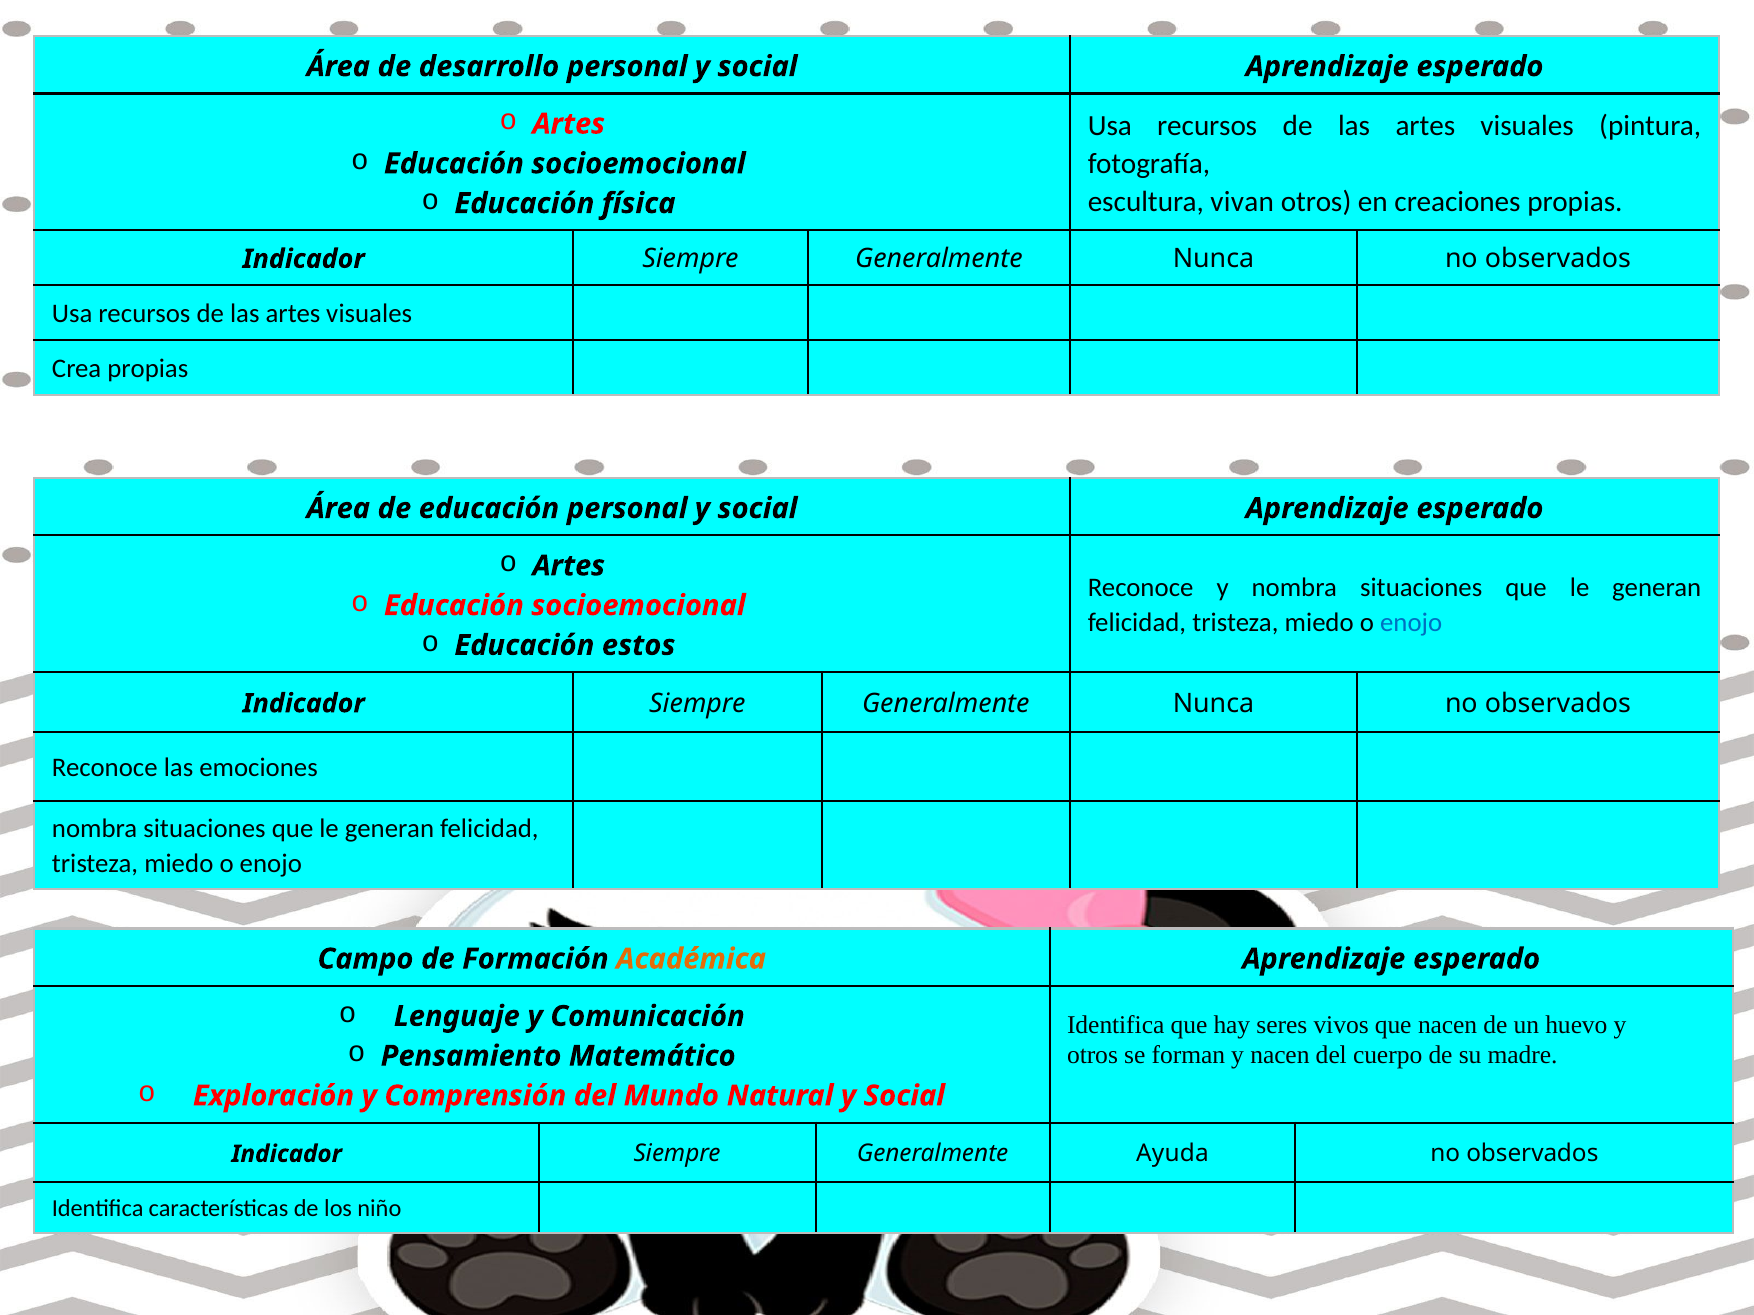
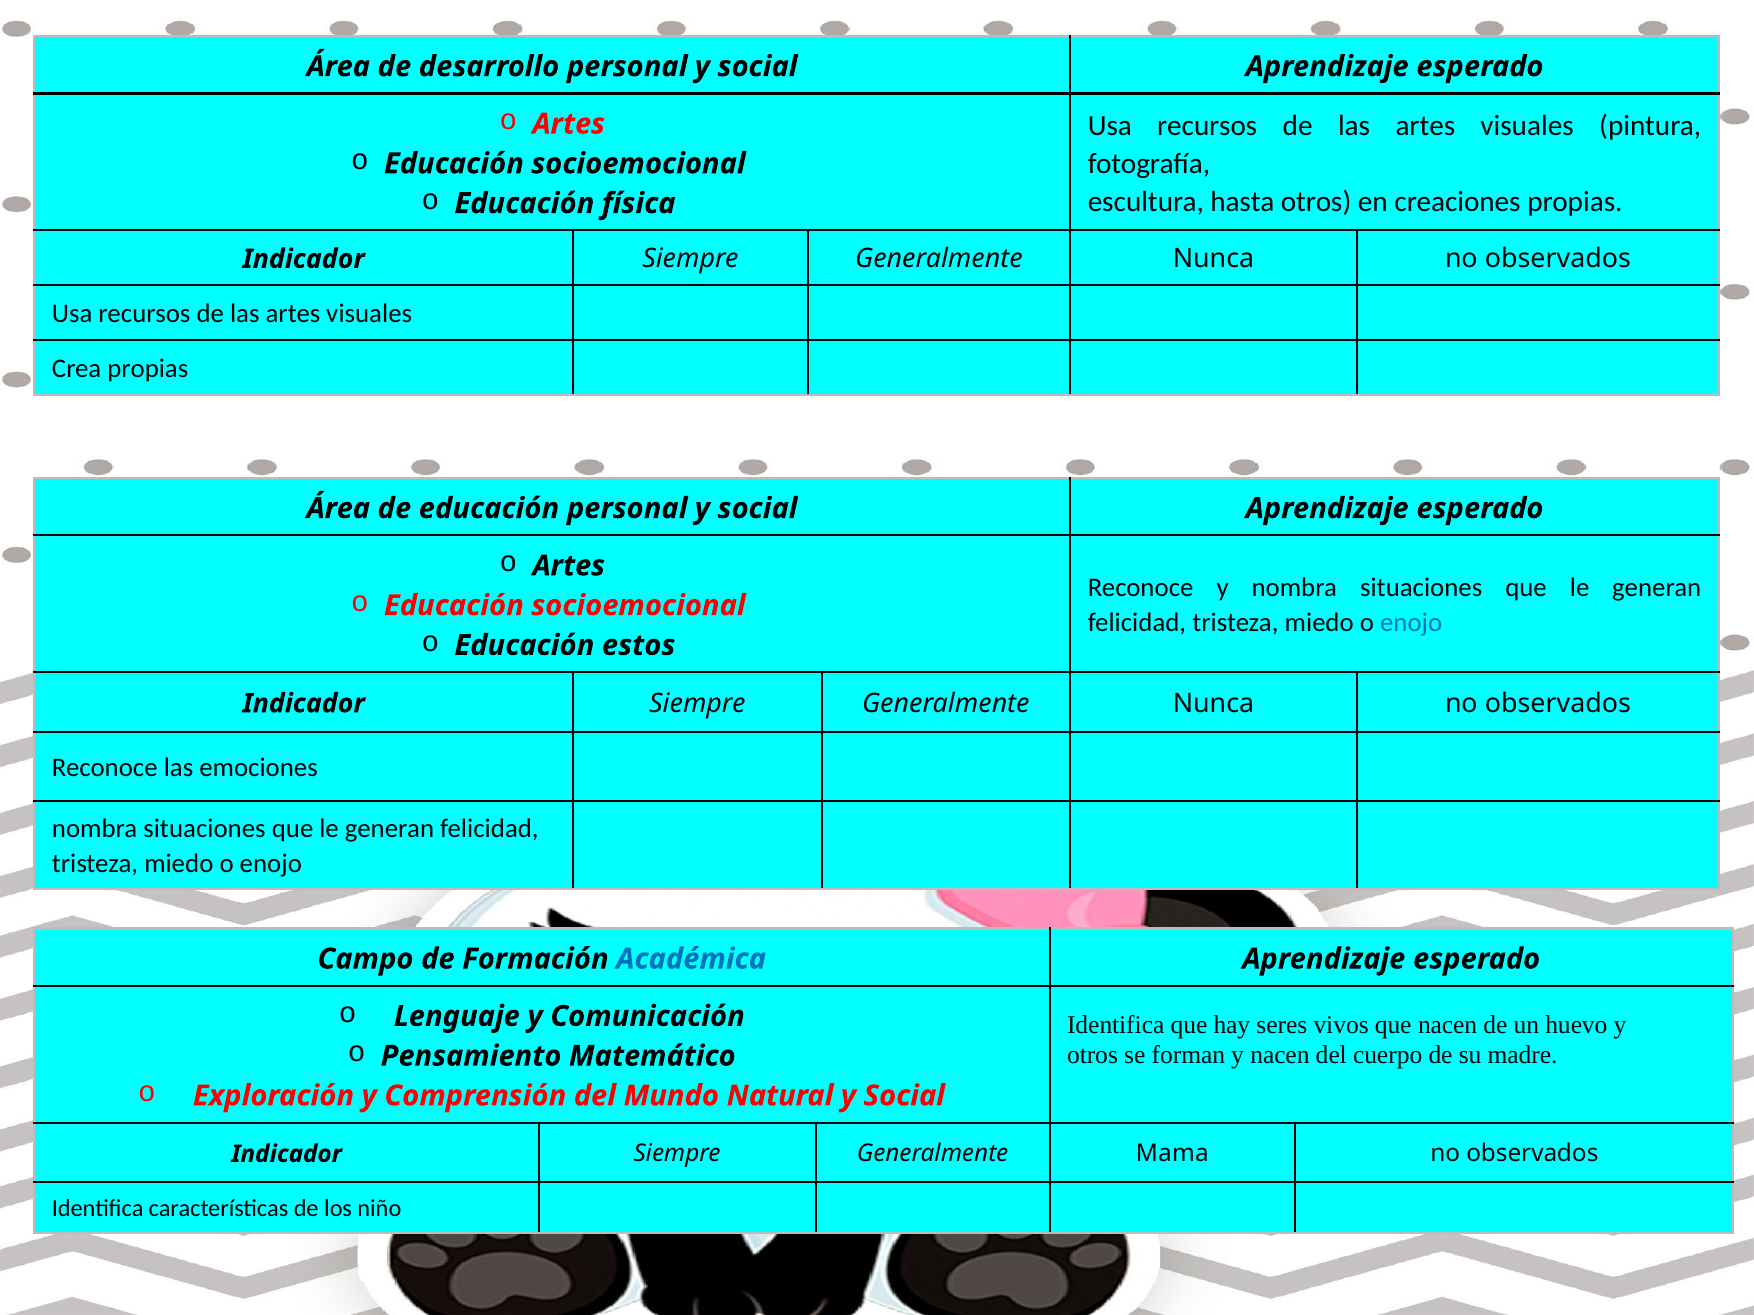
vivan: vivan -> hasta (1242, 202)
Académica colour: orange -> blue (691, 959)
Ayuda: Ayuda -> Mama (1172, 1154)
